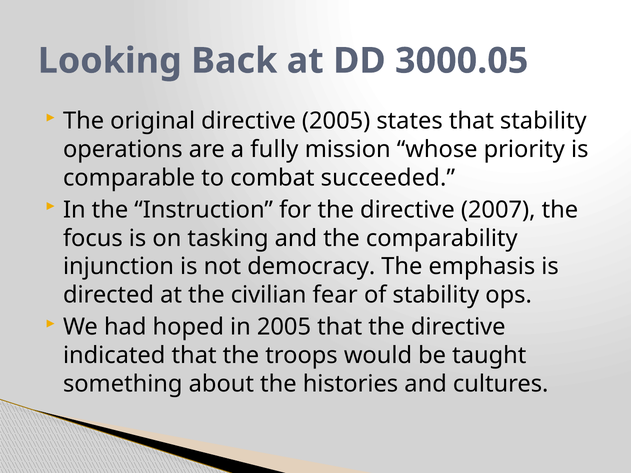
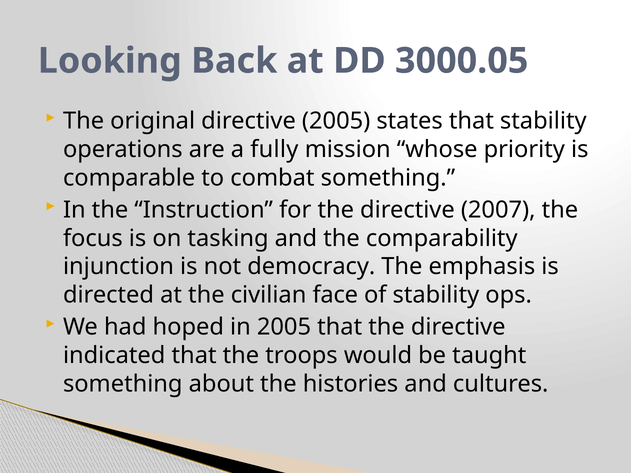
combat succeeded: succeeded -> something (388, 178)
fear: fear -> face (335, 295)
